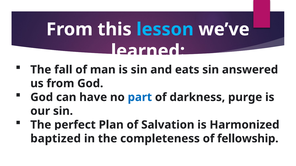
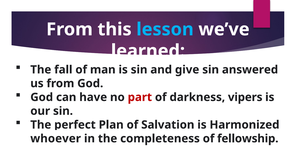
eats: eats -> give (187, 70)
part colour: blue -> red (140, 98)
purge: purge -> vipers (245, 98)
baptized: baptized -> whoever (56, 139)
